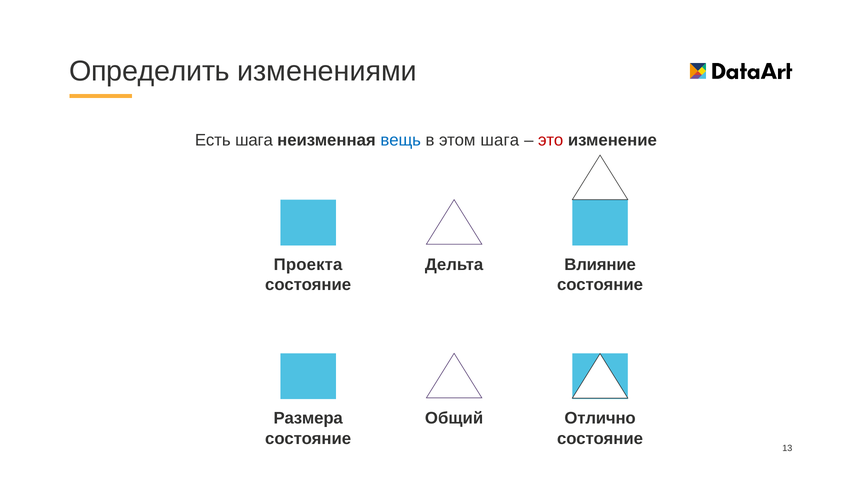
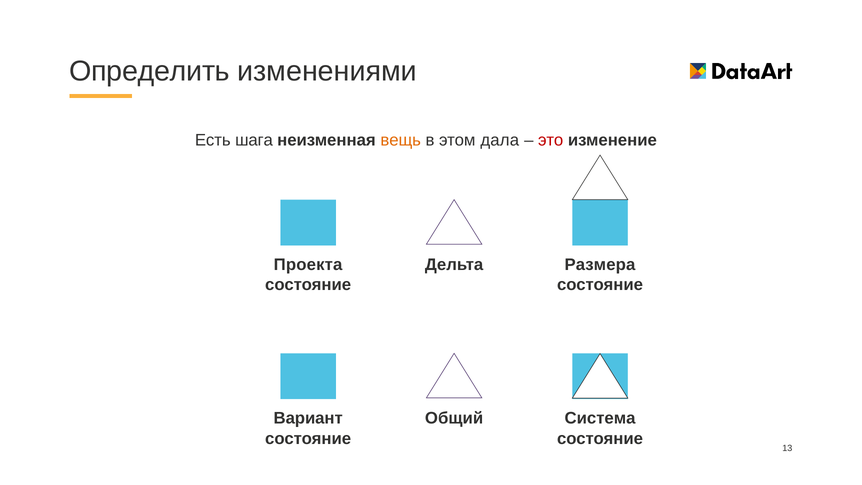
вещь colour: blue -> orange (401, 140)
этом шага: шага -> дала (500, 140)
Влияние: Влияние -> Размера (600, 265)
Размера: Размера -> Вариант (308, 418)
Отлично: Отлично -> Система (600, 418)
